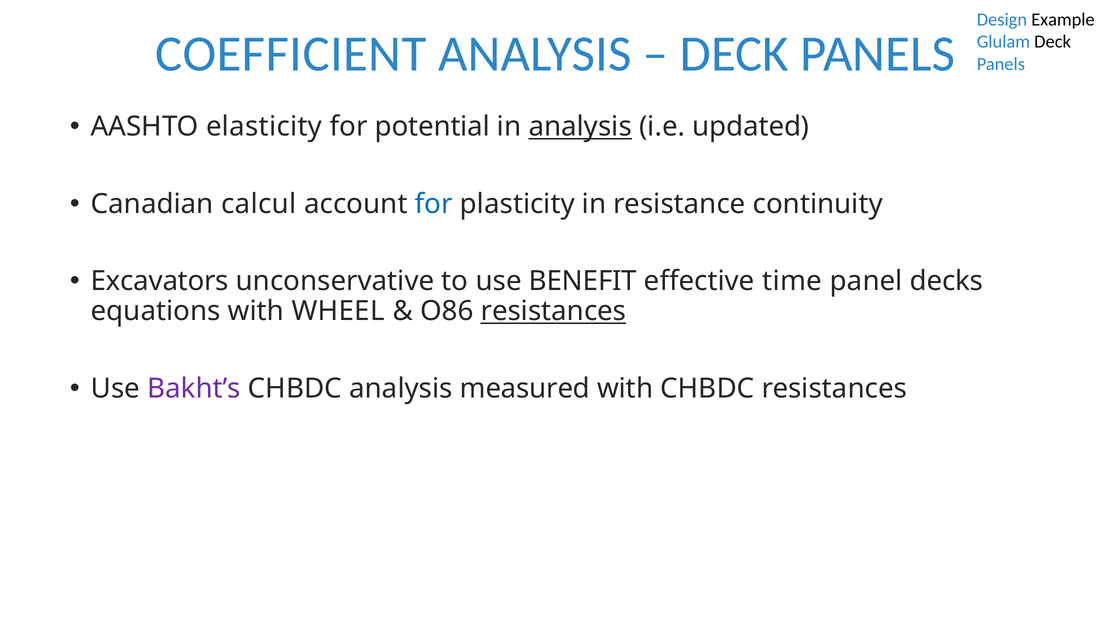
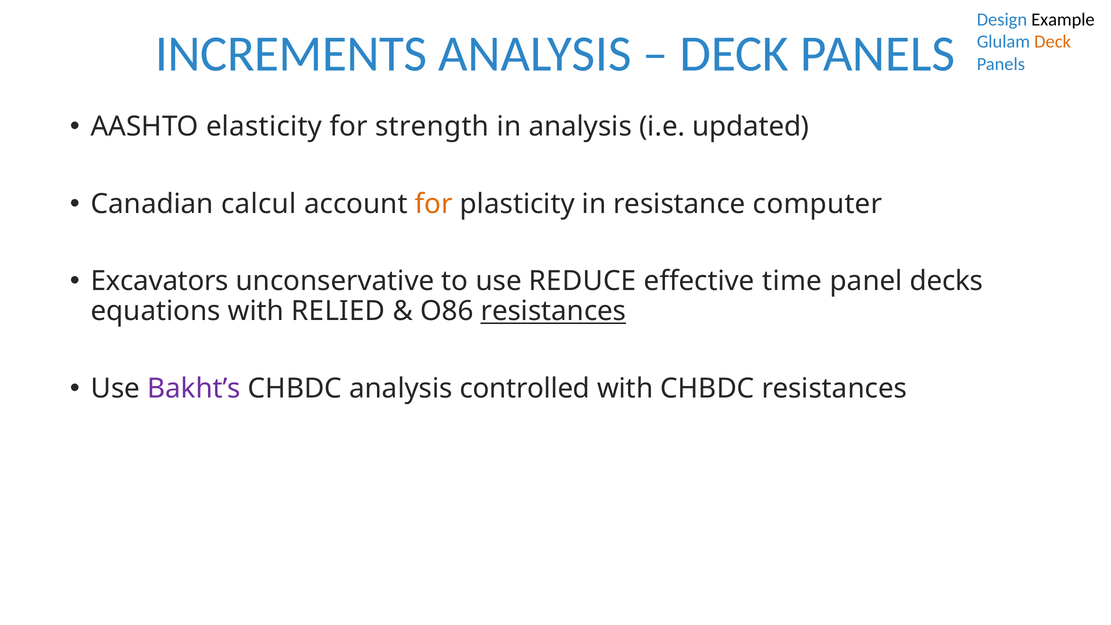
COEFFICIENT: COEFFICIENT -> INCREMENTS (291, 54)
Deck colour: black -> orange (1053, 42)
potential: potential -> strength (432, 127)
analysis underline: present -> none (580, 127)
for colour: blue -> orange (434, 204)
continuity: continuity -> computer (818, 204)
BENEFIT: BENEFIT -> REDUCE (583, 281)
WHEEL: WHEEL -> RELIED (338, 311)
measured: measured -> controlled (525, 389)
